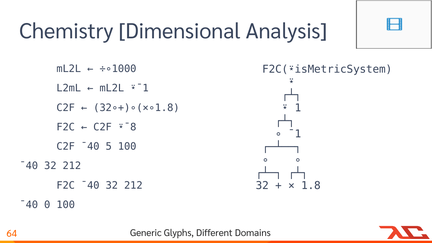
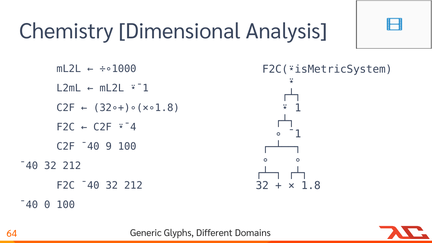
⍣¯8: ⍣¯8 -> ⍣¯4 (127, 127)
5: 5 -> 9 (109, 147)
